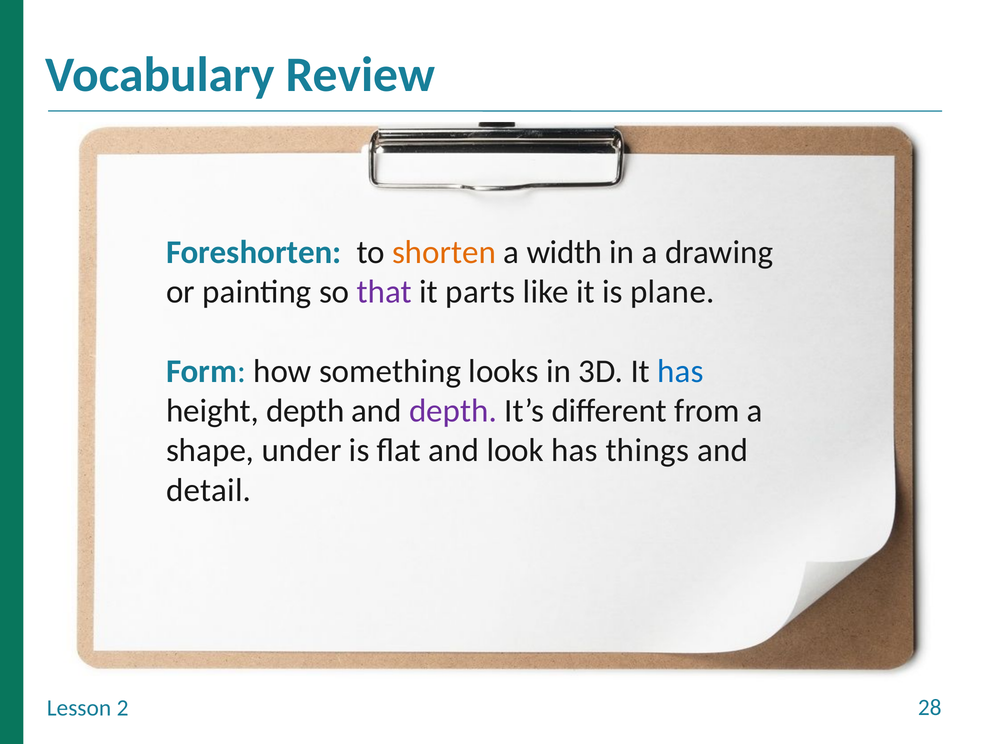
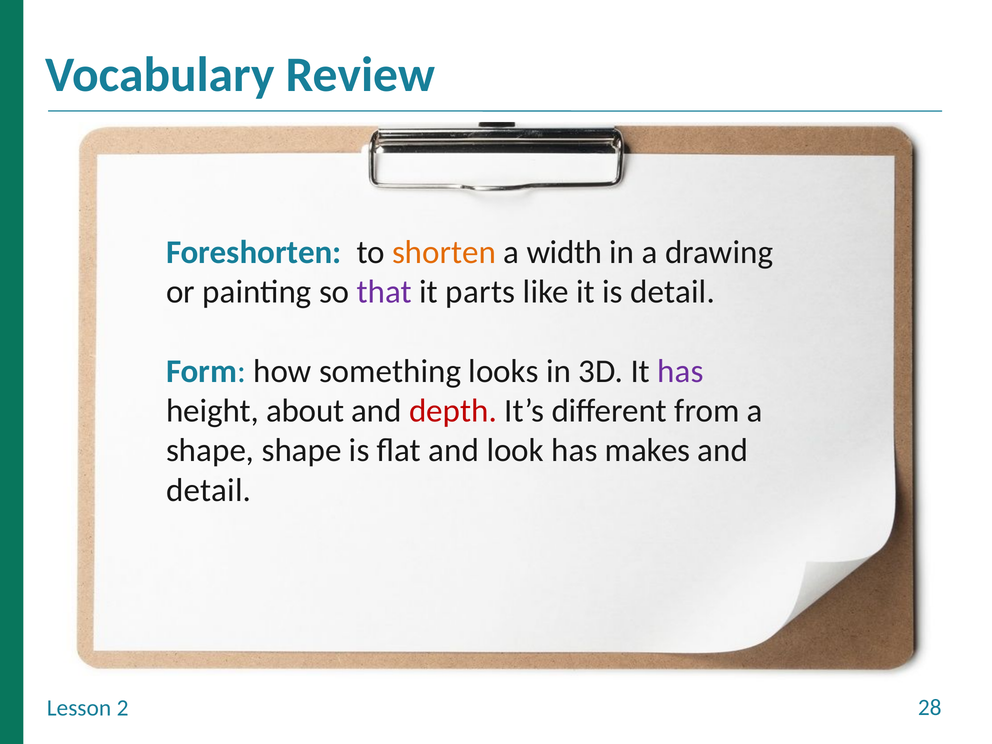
is plane: plane -> detail (672, 292)
has colour: blue -> purple (680, 371)
height depth: depth -> about (305, 411)
depth colour: purple -> red (453, 411)
shape under: under -> shape (302, 451)
things: things -> makes (648, 451)
